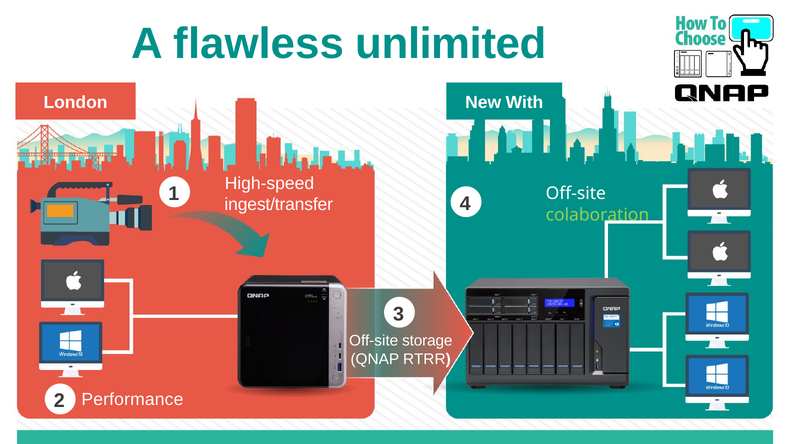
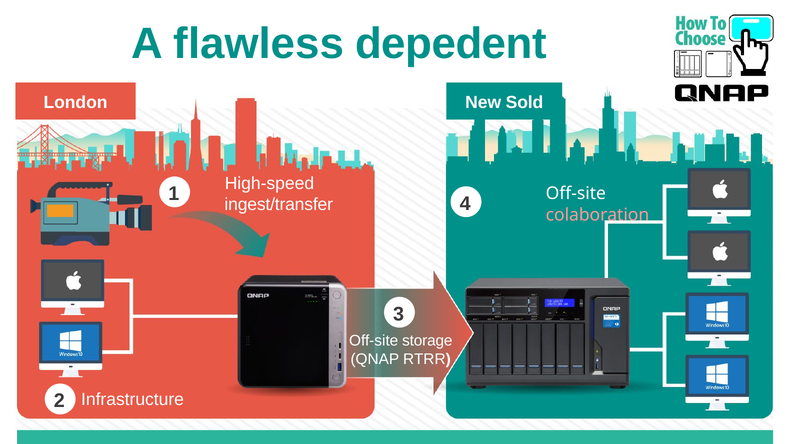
unlimited: unlimited -> depedent (451, 44)
With: With -> Sold (524, 102)
colaboration colour: light green -> pink (597, 215)
Performance: Performance -> Infrastructure (133, 399)
